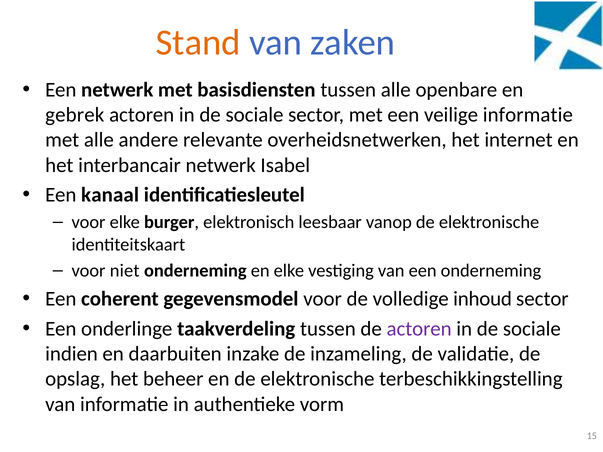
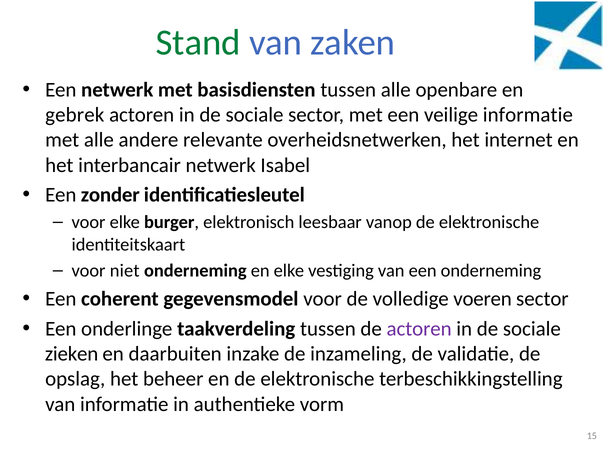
Stand colour: orange -> green (198, 42)
kanaal: kanaal -> zonder (110, 195)
inhoud: inhoud -> voeren (483, 299)
indien: indien -> zieken (72, 354)
